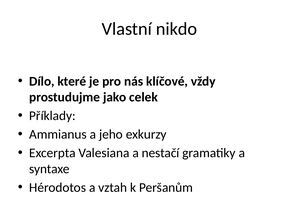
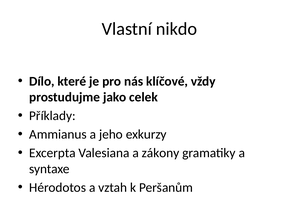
nestačí: nestačí -> zákony (161, 153)
